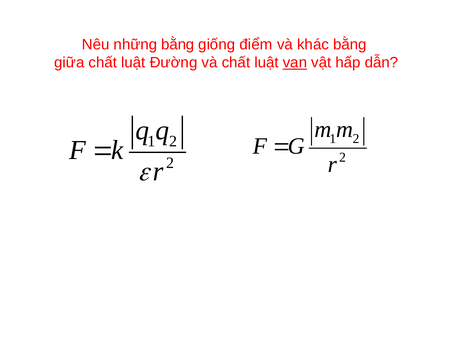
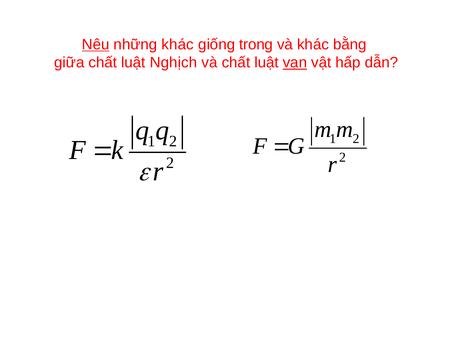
Nêu underline: none -> present (96, 45)
những bằng: bằng -> khác (178, 45)
điểm: điểm -> trong (256, 45)
Đường: Đường -> Nghịch (174, 63)
